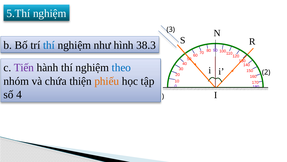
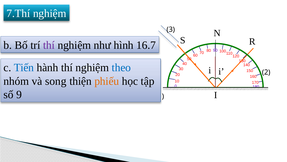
5.Thí: 5.Thí -> 7.Thí (18, 13)
thí colour: blue -> purple (49, 45)
38.3: 38.3 -> 16.7 (146, 45)
Tiến colour: purple -> blue (24, 67)
chứa: chứa -> song (56, 81)
4: 4 -> 9 (19, 94)
